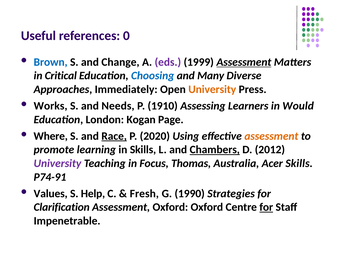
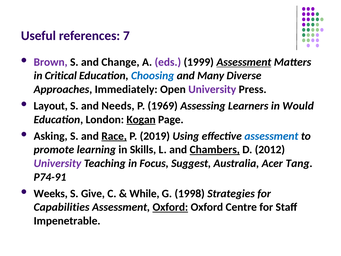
0: 0 -> 7 (126, 36)
Brown colour: blue -> purple (51, 62)
University colour: orange -> purple (212, 89)
Works: Works -> Layout (51, 106)
1910: 1910 -> 1969 (163, 106)
Kogan underline: none -> present (141, 119)
Where: Where -> Asking (51, 136)
2020: 2020 -> 2019 (155, 136)
assessment colour: orange -> blue (271, 136)
Thomas: Thomas -> Suggest (191, 163)
Acer Skills: Skills -> Tang (299, 163)
Values: Values -> Weeks (51, 193)
Help: Help -> Give (93, 193)
Fresh: Fresh -> While (144, 193)
1990: 1990 -> 1998 (190, 193)
Clarification: Clarification -> Capabilities (62, 207)
Oxford underline: none -> present (170, 207)
for underline: present -> none (266, 207)
